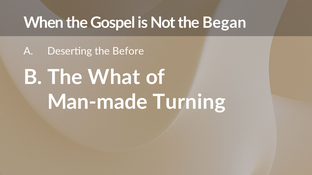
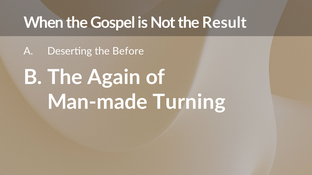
Began: Began -> Result (224, 23)
What: What -> Again (114, 77)
